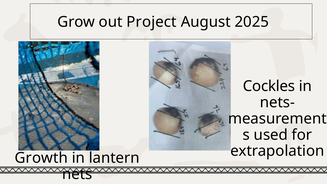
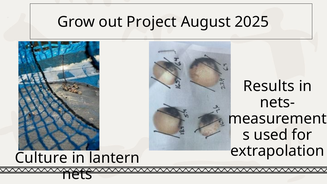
Cockles: Cockles -> Results (269, 86)
Growth: Growth -> Culture (41, 158)
